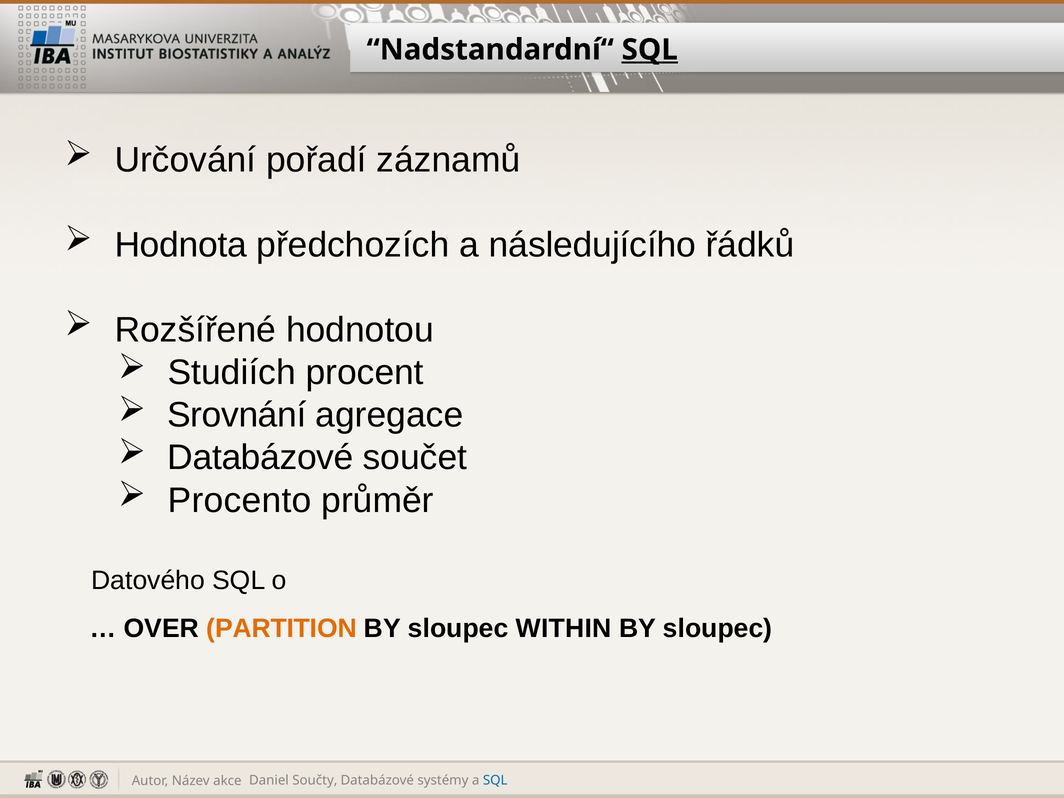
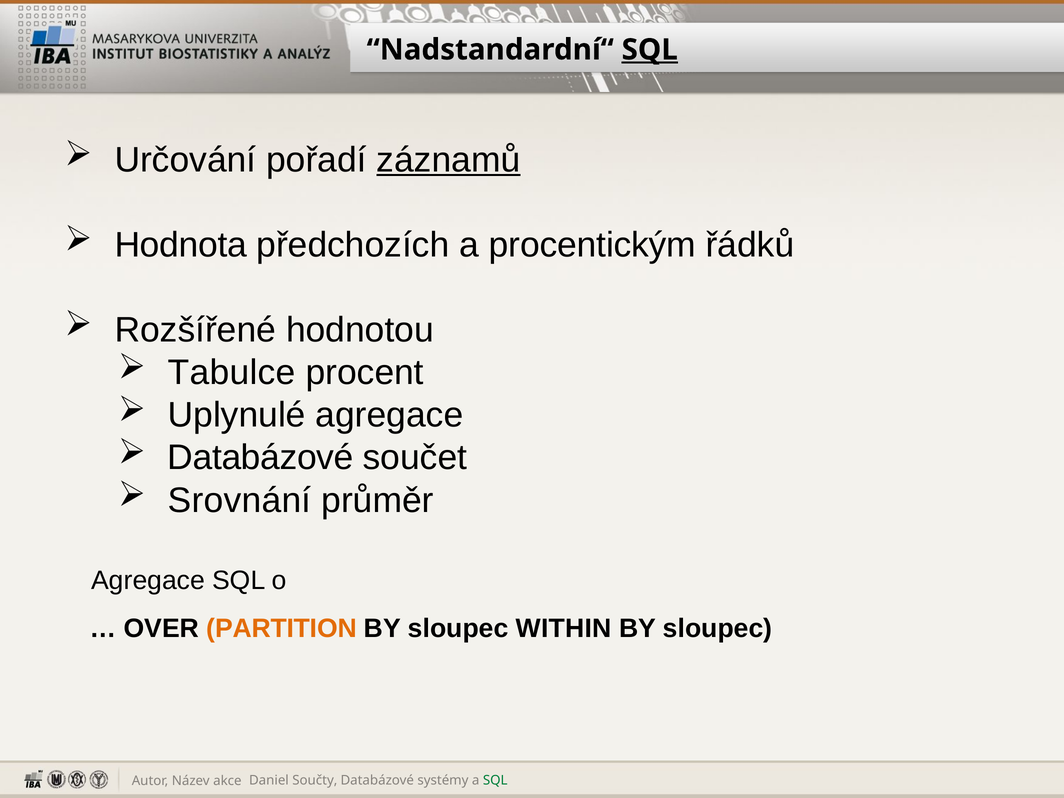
záznamů underline: none -> present (448, 160)
následujícího: následujícího -> procentickým (592, 245)
Studiích: Studiích -> Tabulce (232, 373)
Srovnání: Srovnání -> Uplynulé (237, 415)
Procento: Procento -> Srovnání (240, 500)
Datového: Datového -> Agregace (148, 581)
SQL colour: blue -> green (495, 780)
